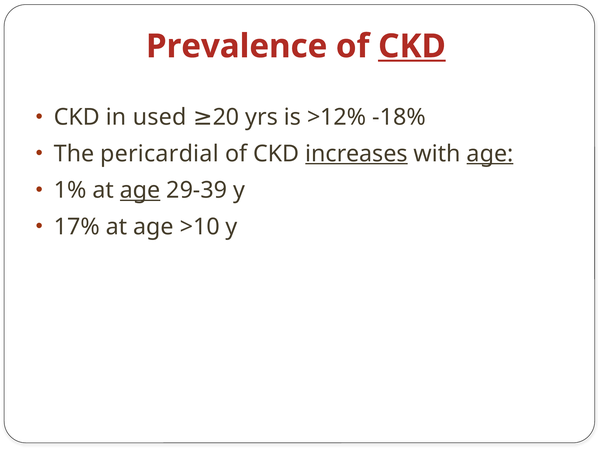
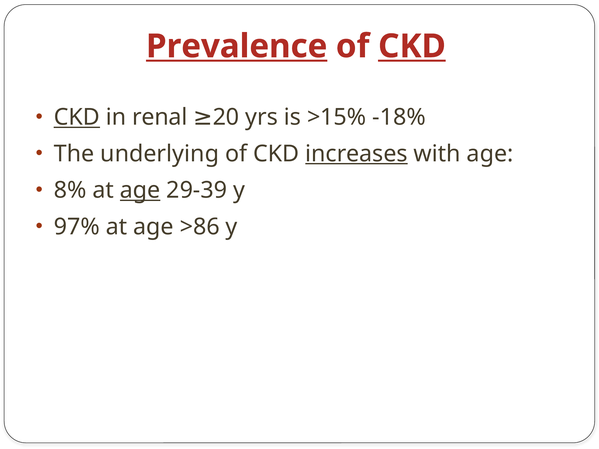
Prevalence underline: none -> present (237, 46)
CKD underline: none -> present (77, 117)
used: used -> renal (160, 117)
>12%: >12% -> >15% (337, 117)
pericardial: pericardial -> underlying (160, 154)
age underline: present -> none (490, 154)
1%: 1% -> 8% (70, 190)
17%: 17% -> 97% (77, 227)
>10: >10 -> >86 (200, 227)
